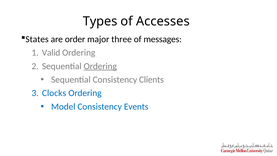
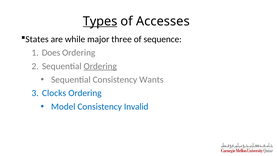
Types underline: none -> present (100, 21)
order: order -> while (75, 39)
messages: messages -> sequence (163, 39)
Valid: Valid -> Does (51, 53)
Clients: Clients -> Wants (151, 80)
Events: Events -> Invalid (136, 106)
